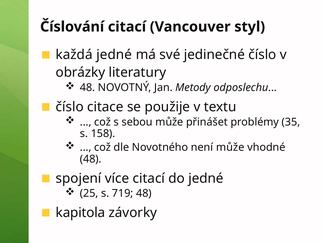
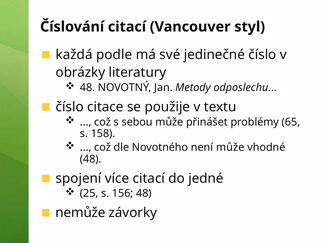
každá jedné: jedné -> podle (114, 55)
35: 35 -> 65 (291, 122)
719: 719 -> 156 (123, 193)
kapitola: kapitola -> nemůže (80, 212)
